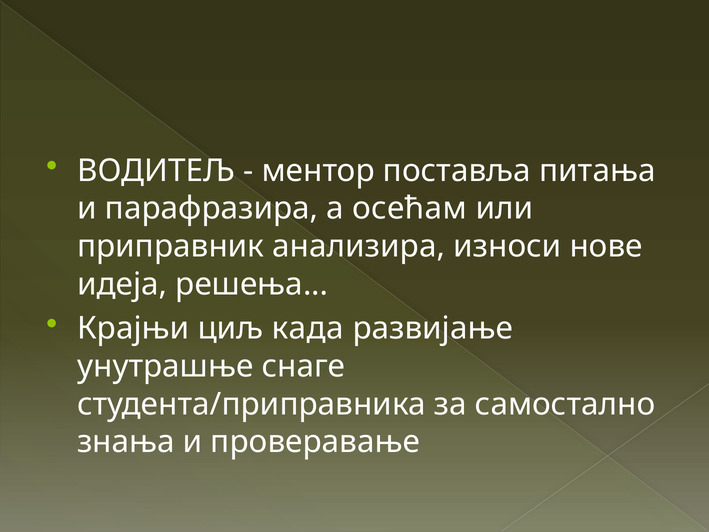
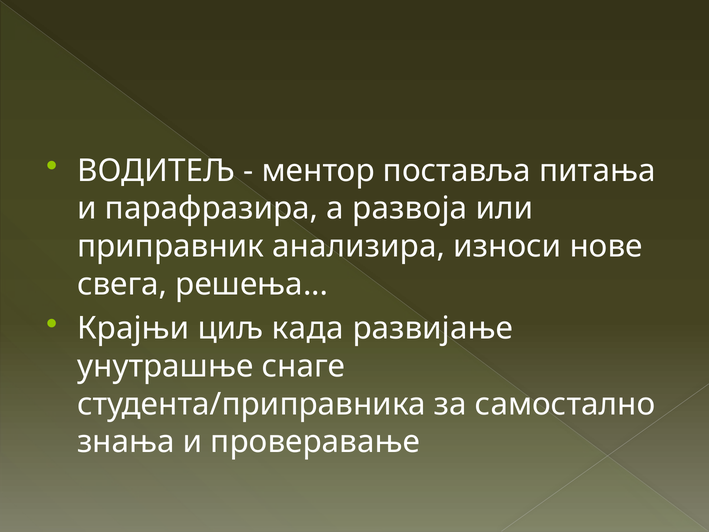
осећам: осећам -> развоја (410, 208)
идеја: идеја -> свега (122, 284)
